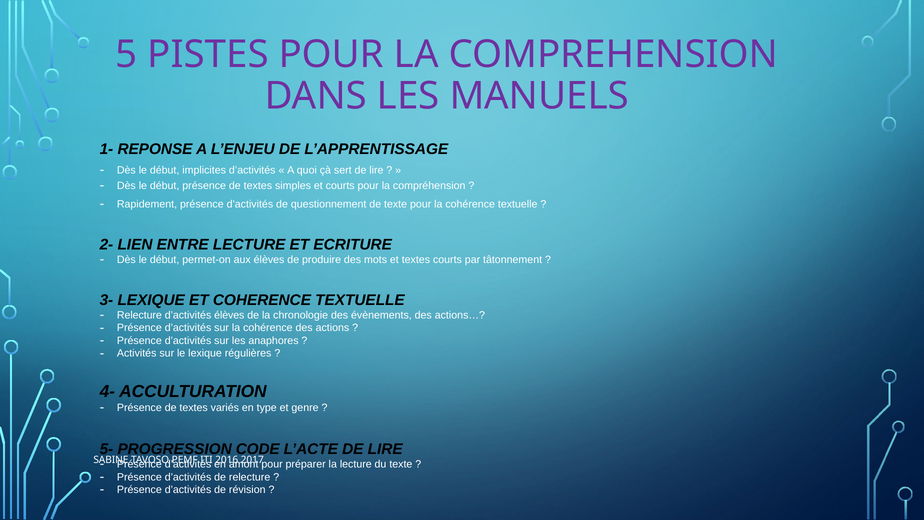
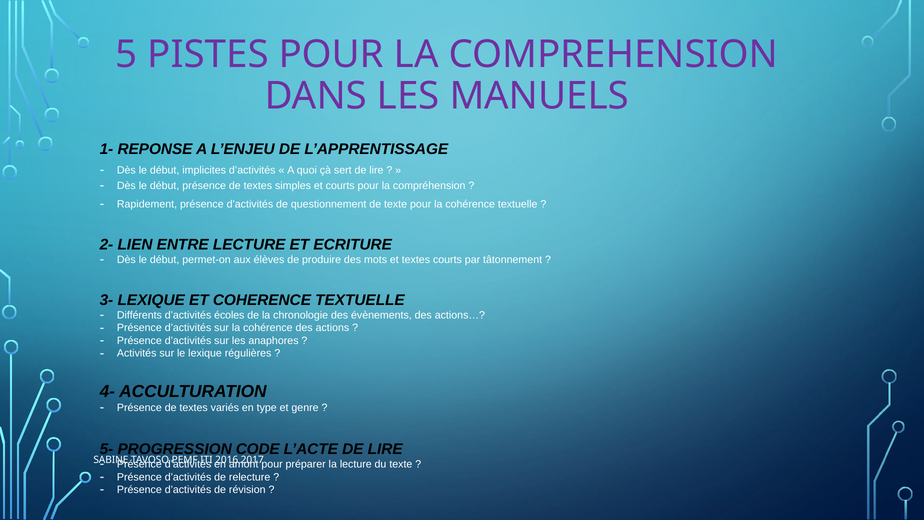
Relecture: Relecture -> Différents (139, 315)
d’activités élèves: élèves -> écoles (229, 315)
